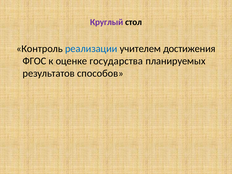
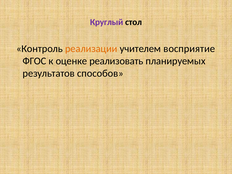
реализации colour: blue -> orange (91, 49)
достижения: достижения -> восприятие (189, 49)
государства: государства -> реализовать (116, 61)
